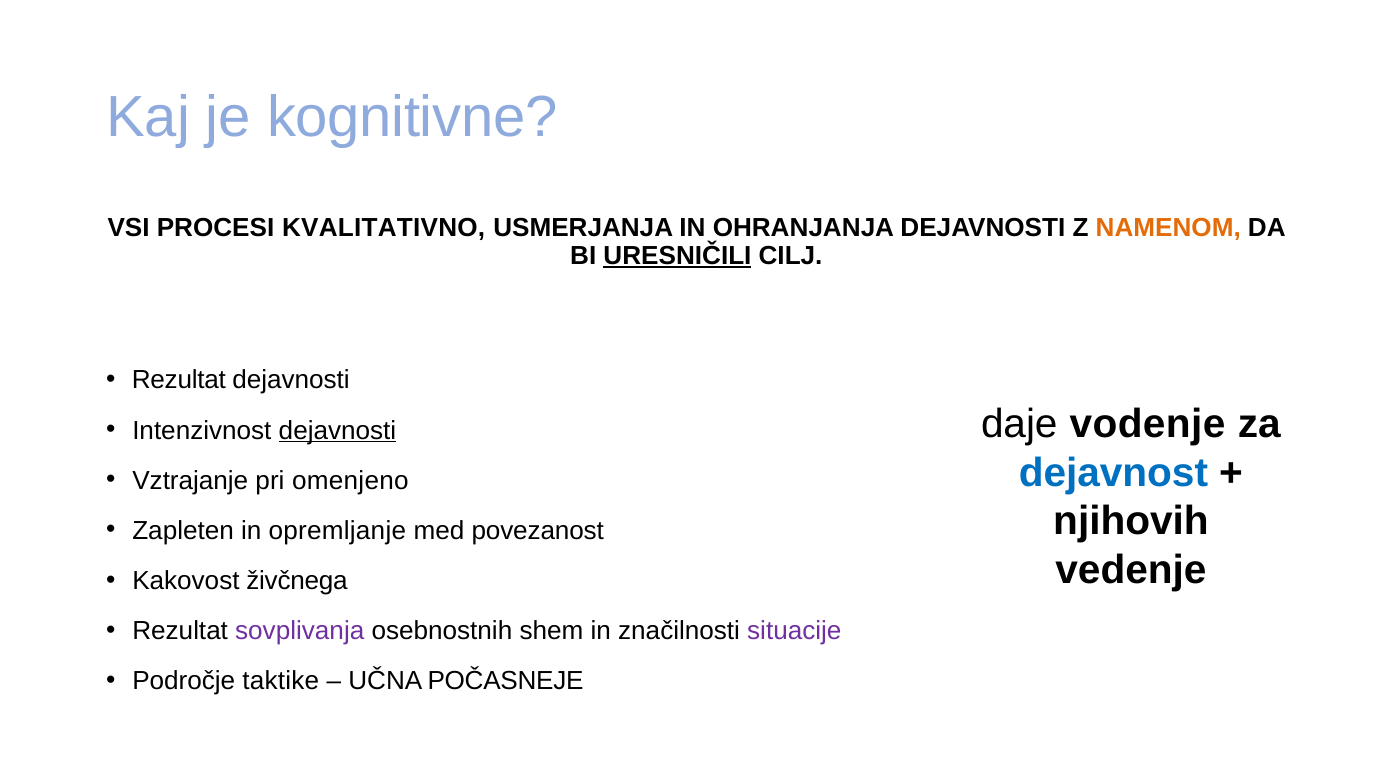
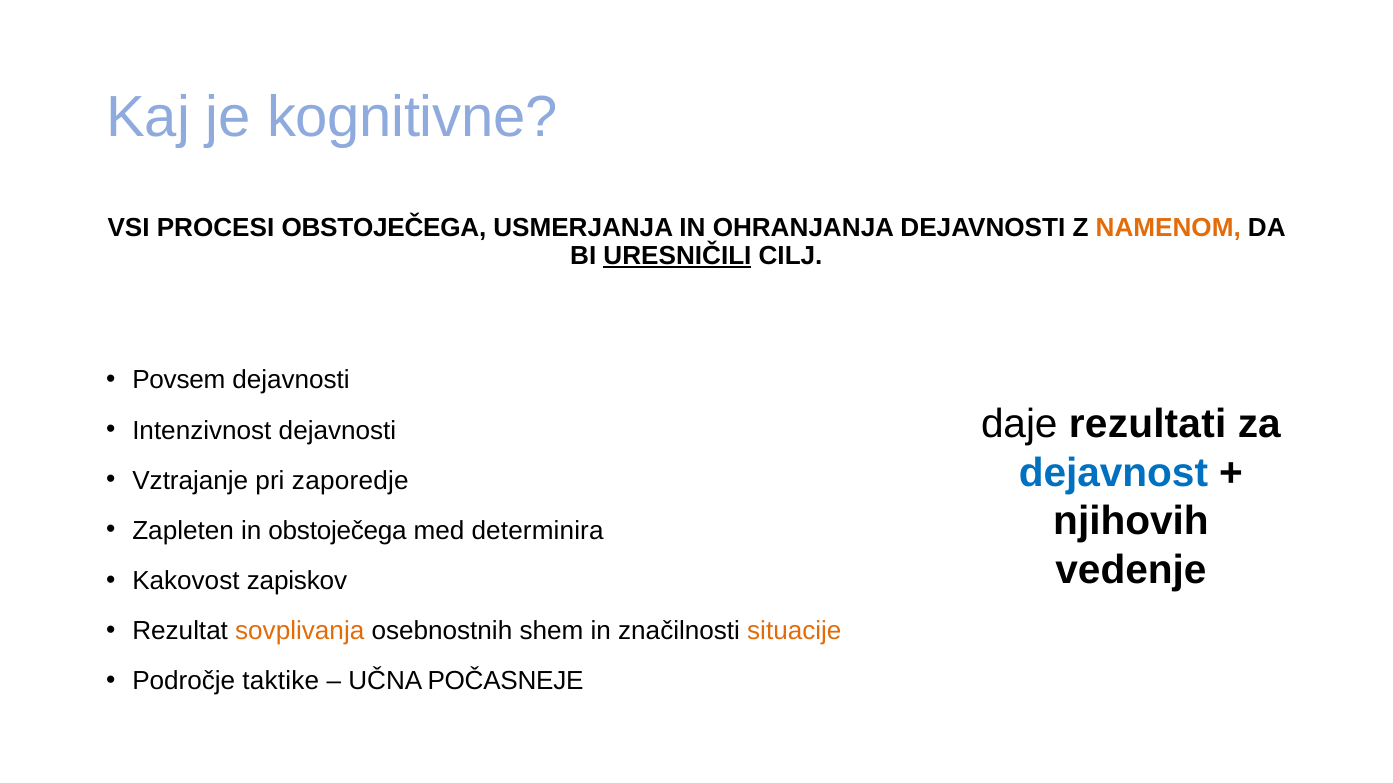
PROCESI KVALITATIVNO: KVALITATIVNO -> OBSTOJEČEGA (384, 228)
Rezultat: Rezultat -> Povsem (179, 381)
vodenje: vodenje -> rezultati (1148, 424)
dejavnosti underline: present -> none (337, 431)
omenjeno: omenjeno -> zaporedje (350, 481)
in opremljanje: opremljanje -> obstoječega (338, 531)
povezanost: povezanost -> determinira (538, 531)
živčnega: živčnega -> zapiskov (297, 581)
sovplivanja colour: purple -> orange (300, 631)
situacije colour: purple -> orange (794, 631)
